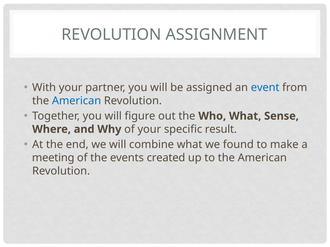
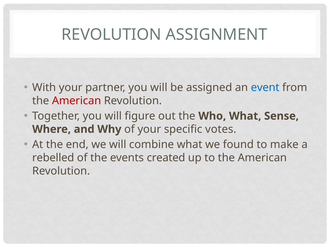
American colour: blue -> red (77, 101)
result: result -> votes (221, 129)
meeting: meeting -> rebelled (53, 158)
